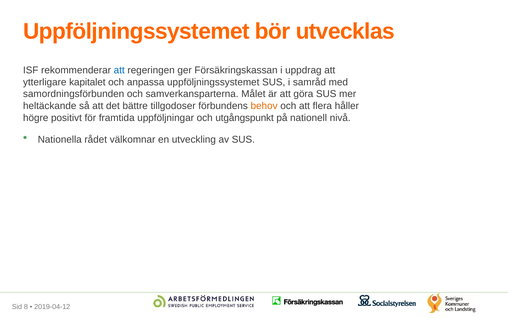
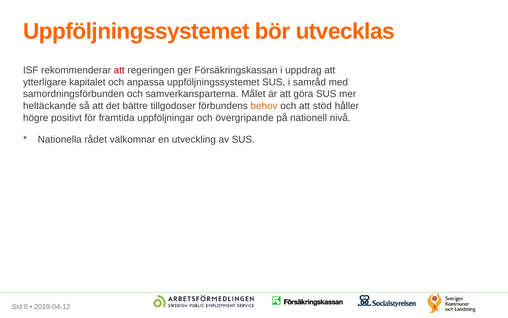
att colour: blue -> red (119, 70)
flera: flera -> stöd (322, 106)
utgångspunkt: utgångspunkt -> övergripande (245, 118)
